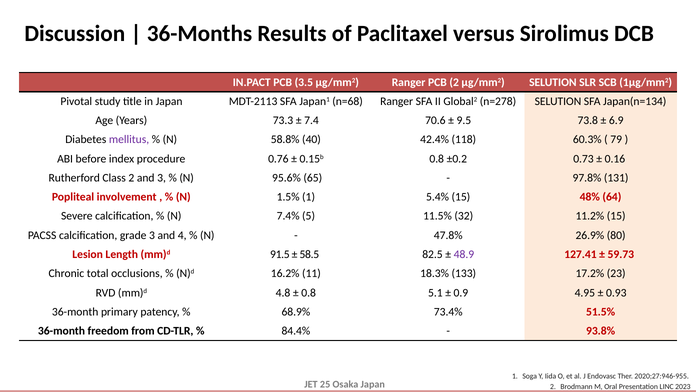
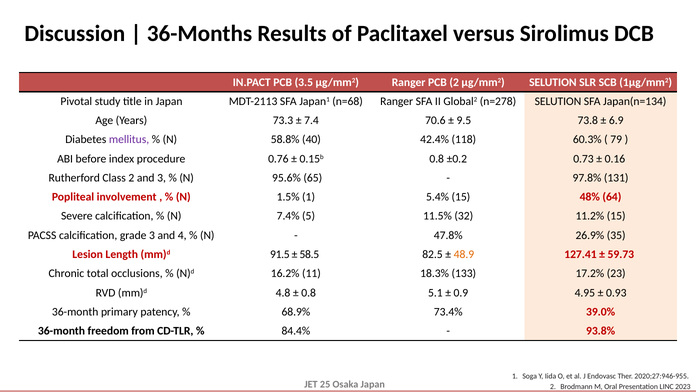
80: 80 -> 35 (616, 235)
48.9 colour: purple -> orange (464, 254)
51.5%: 51.5% -> 39.0% (601, 311)
